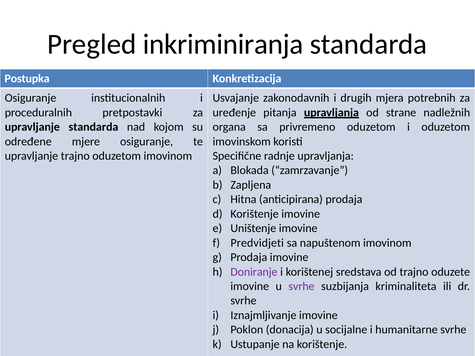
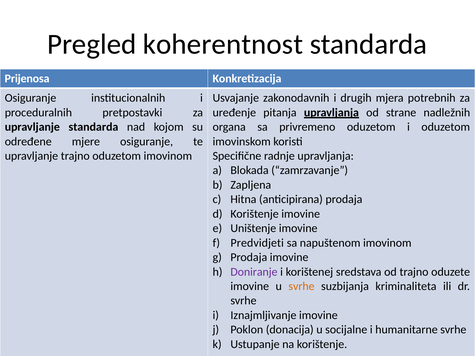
inkriminiranja: inkriminiranja -> koherentnost (223, 44)
Postupka: Postupka -> Prijenosa (27, 79)
svrhe colour: purple -> orange (301, 286)
